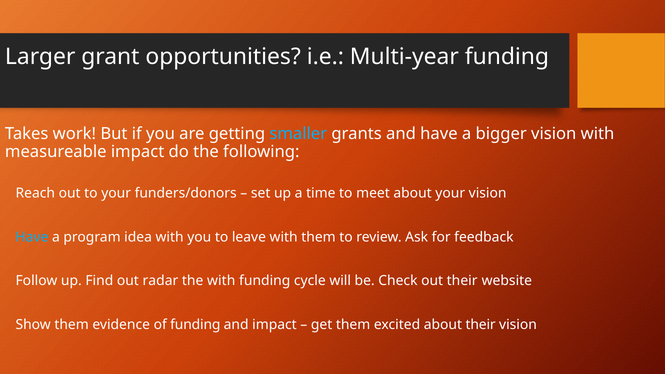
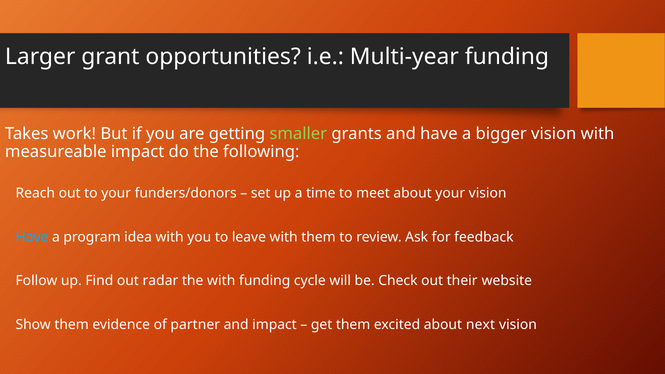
smaller colour: light blue -> light green (298, 134)
of funding: funding -> partner (195, 325)
about their: their -> next (481, 325)
